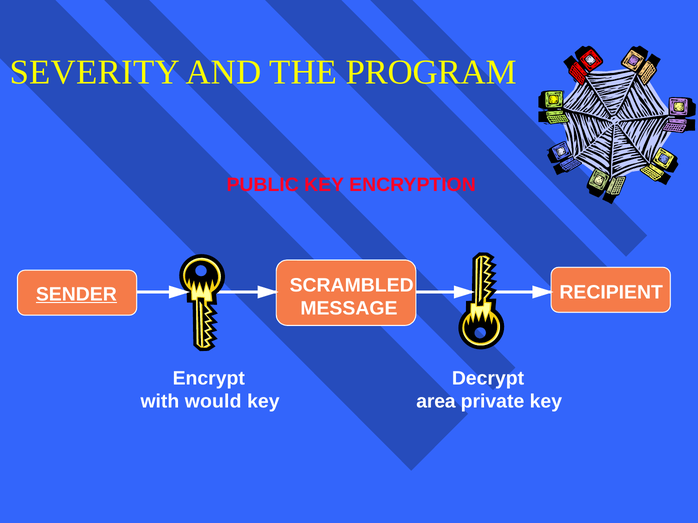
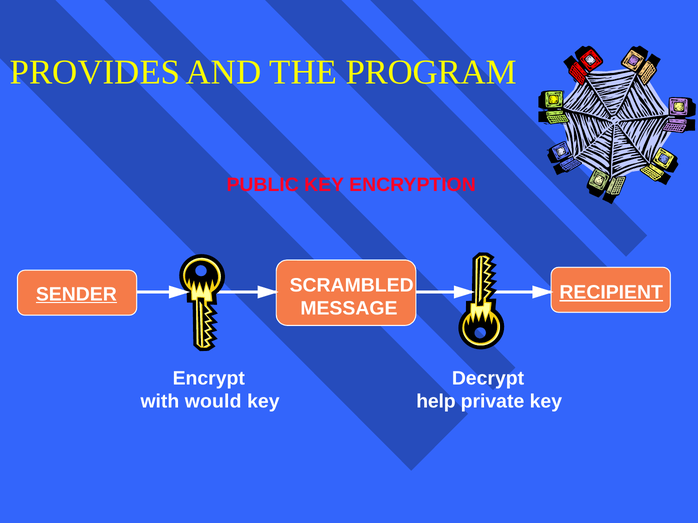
SEVERITY: SEVERITY -> PROVIDES (95, 72)
RECIPIENT underline: none -> present (611, 293)
area: area -> help (436, 402)
